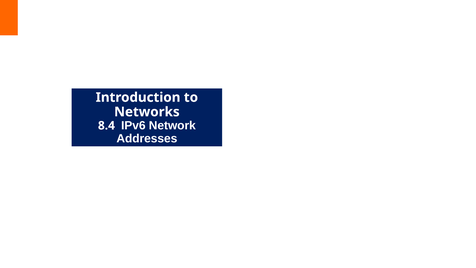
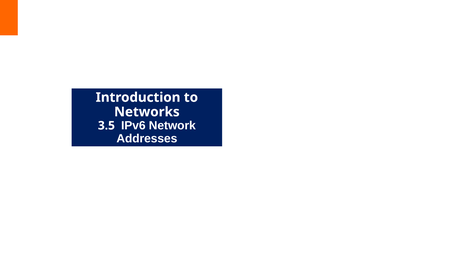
8.4: 8.4 -> 3.5 (106, 125)
